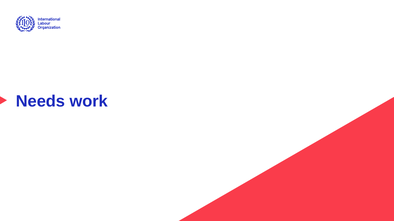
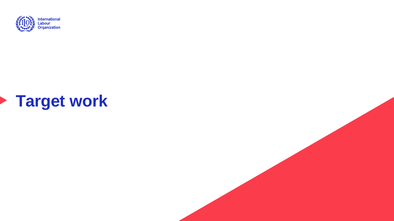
Needs: Needs -> Target (41, 102)
